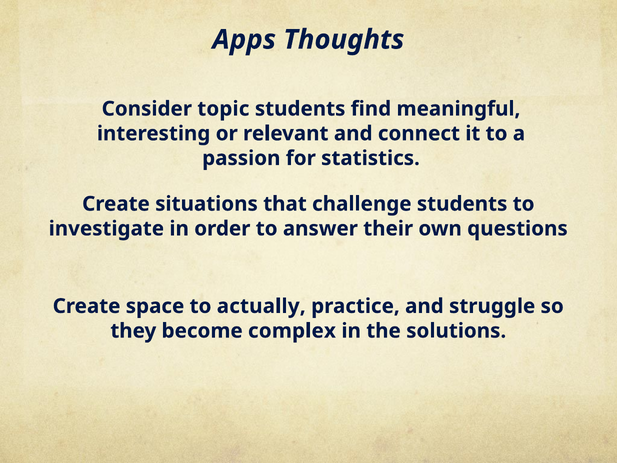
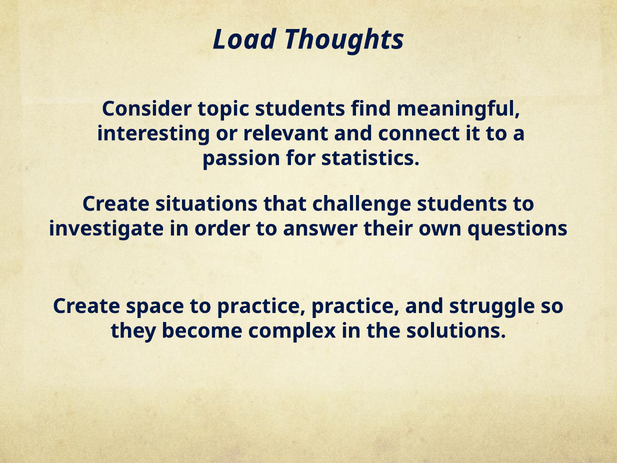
Apps: Apps -> Load (244, 40)
to actually: actually -> practice (261, 306)
